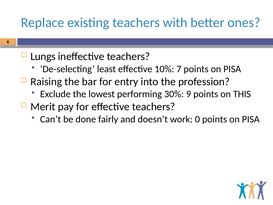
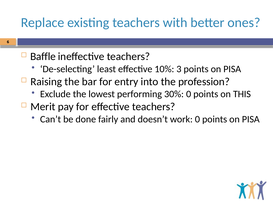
Lungs: Lungs -> Baffle (43, 56)
7: 7 -> 3 (179, 69)
30% 9: 9 -> 0 (189, 94)
